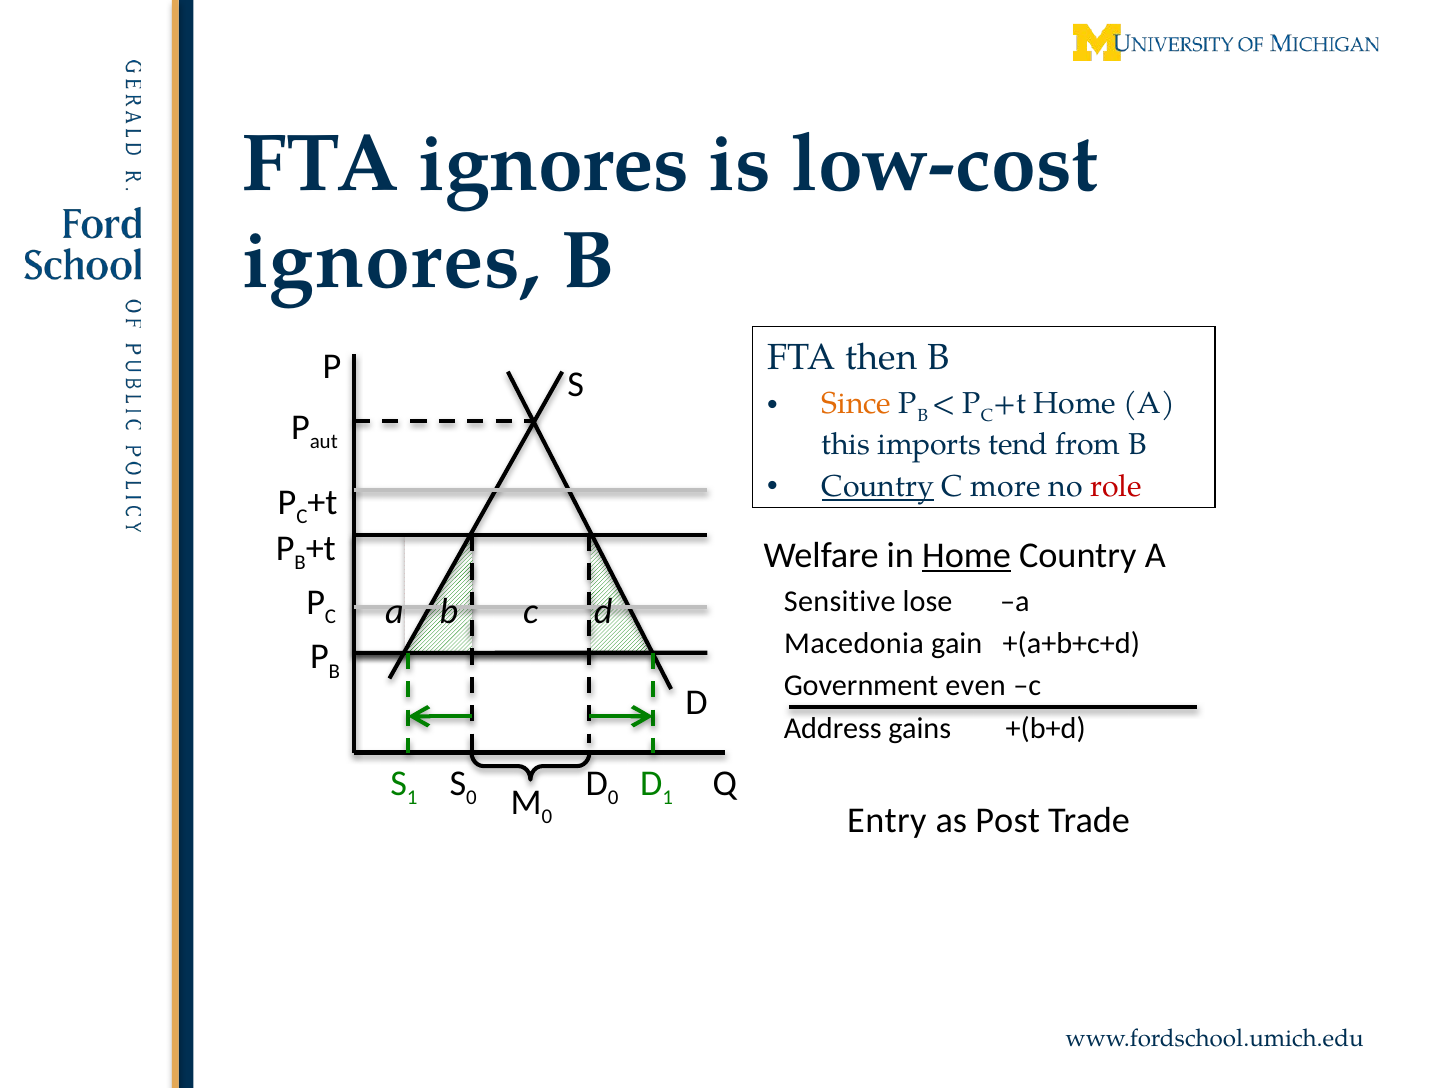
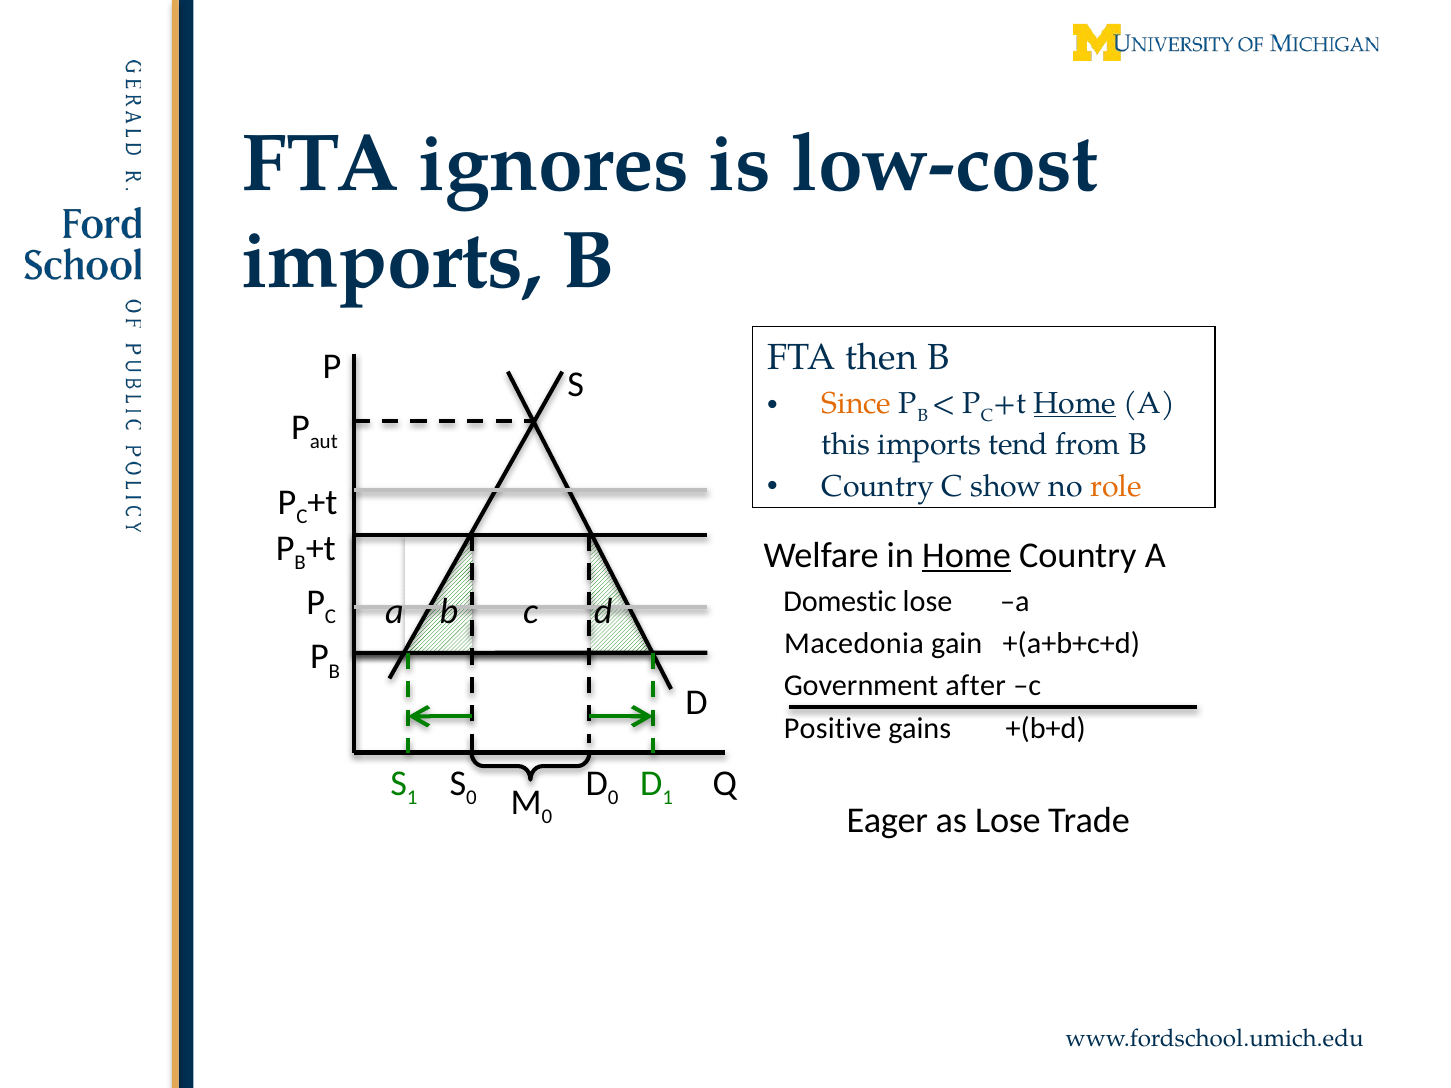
ignores: ignores -> imports (392, 261)
Home underline: none -> present (1075, 404)
Country underline: present -> none (878, 487)
more: more -> show (1006, 487)
role colour: red -> orange (1116, 487)
Sensitive: Sensitive -> Domestic (840, 601)
even: even -> after (976, 686)
Address: Address -> Positive (833, 728)
Entry: Entry -> Eager (887, 820)
as Post: Post -> Lose (1008, 820)
